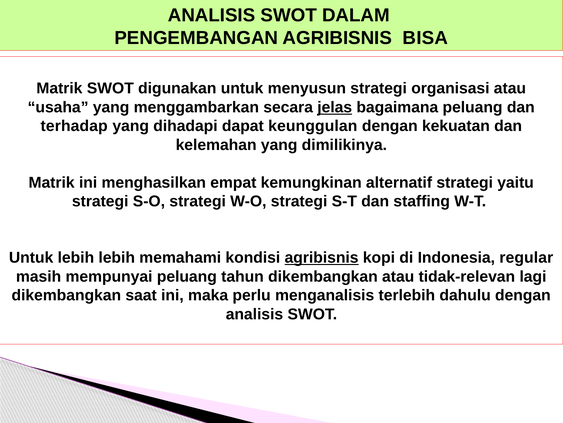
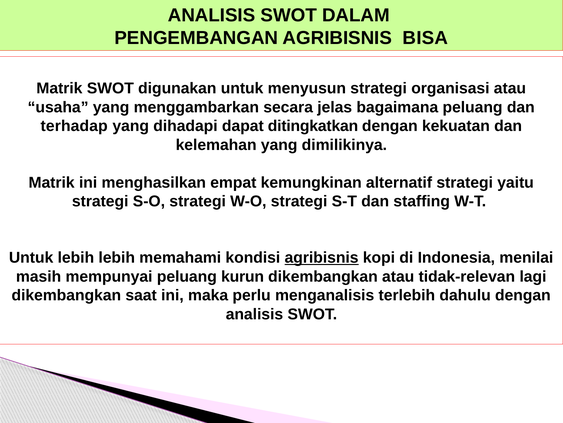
jelas underline: present -> none (335, 107)
keunggulan: keunggulan -> ditingkatkan (313, 126)
regular: regular -> menilai (526, 257)
tahun: tahun -> kurun (243, 276)
